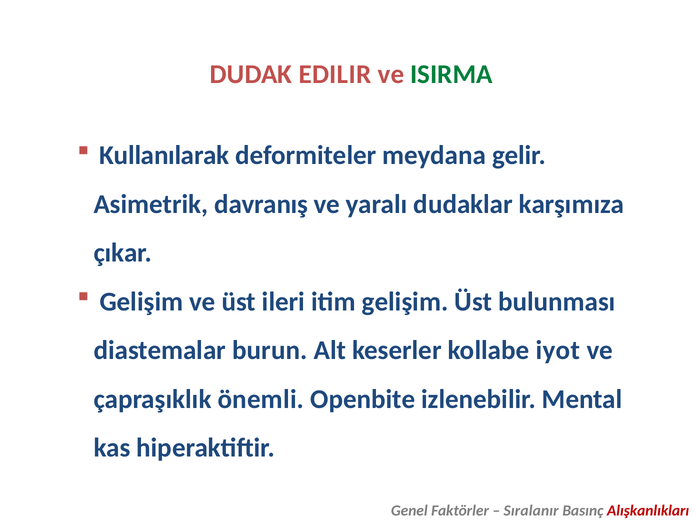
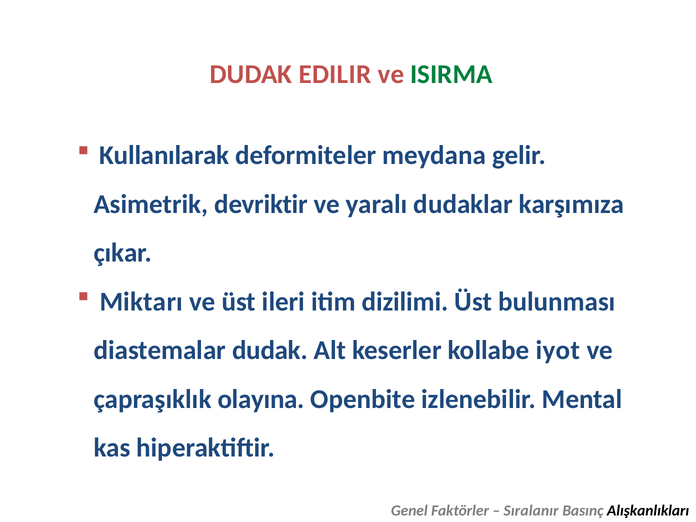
davranış: davranış -> devriktir (261, 204)
Gelişim: Gelişim -> Miktarı (141, 302)
itim gelişim: gelişim -> dizilimi (405, 302)
diastemalar burun: burun -> dudak (270, 351)
önemli: önemli -> olayına (261, 399)
Alışkanlıkları colour: red -> black (648, 510)
